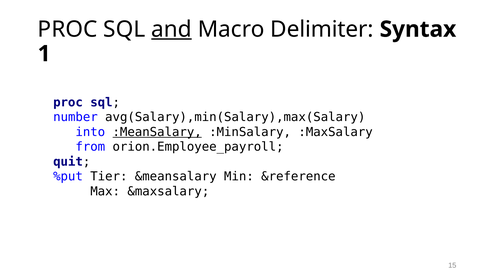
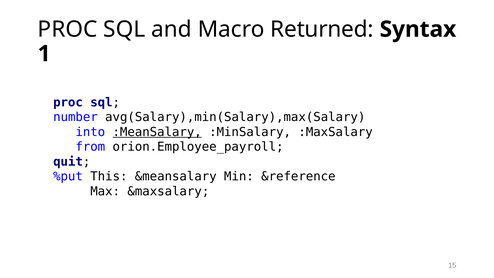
and underline: present -> none (171, 29)
Delimiter: Delimiter -> Returned (322, 29)
Tier: Tier -> This (109, 176)
